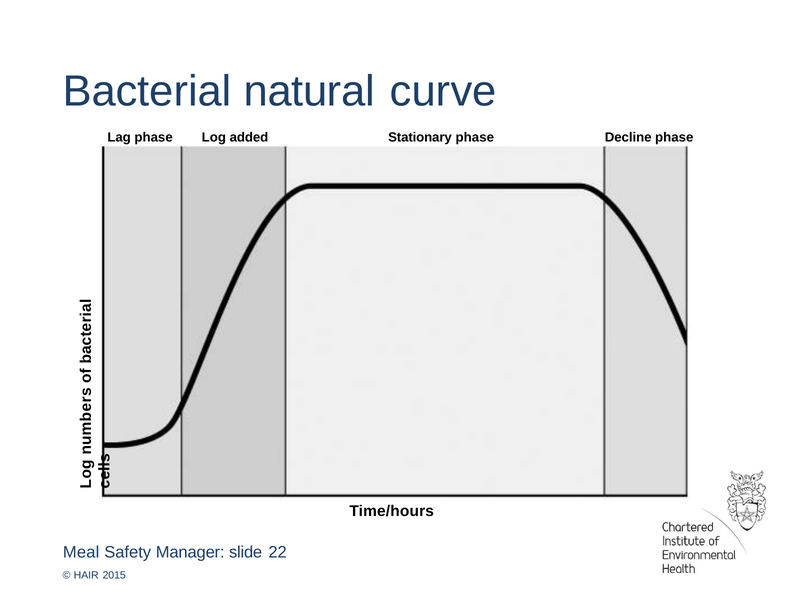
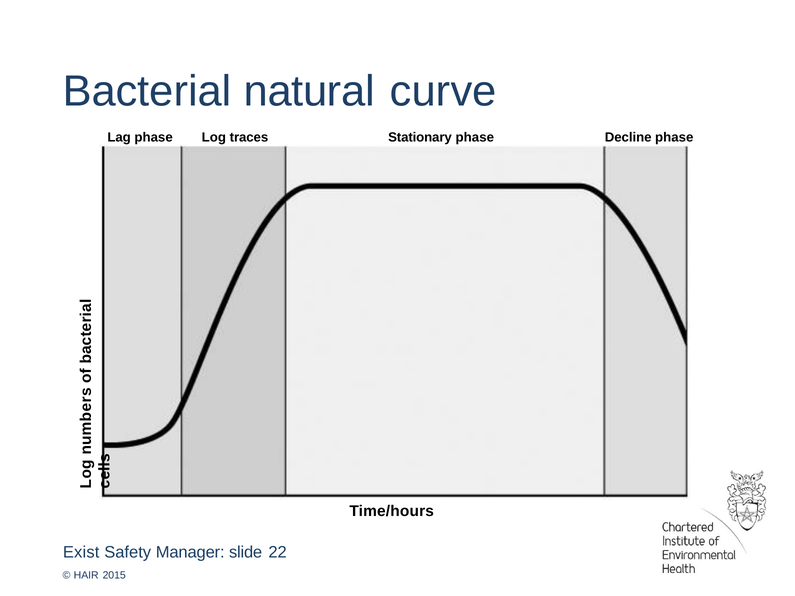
added: added -> traces (249, 137)
Meal: Meal -> Exist (81, 553)
